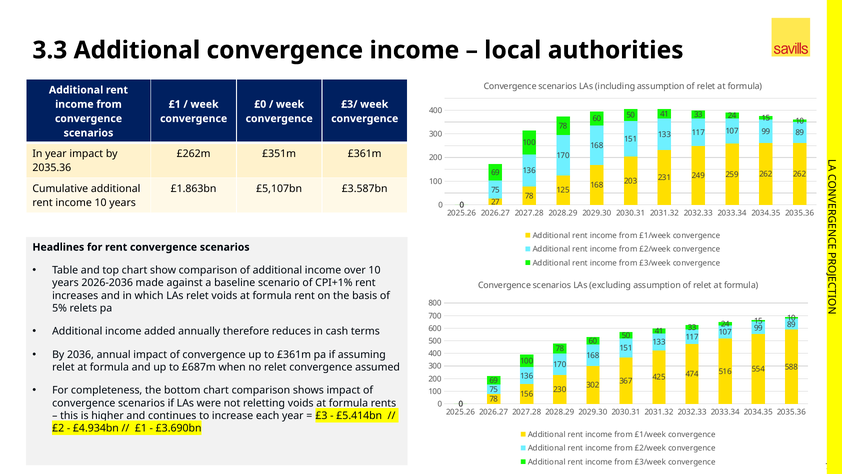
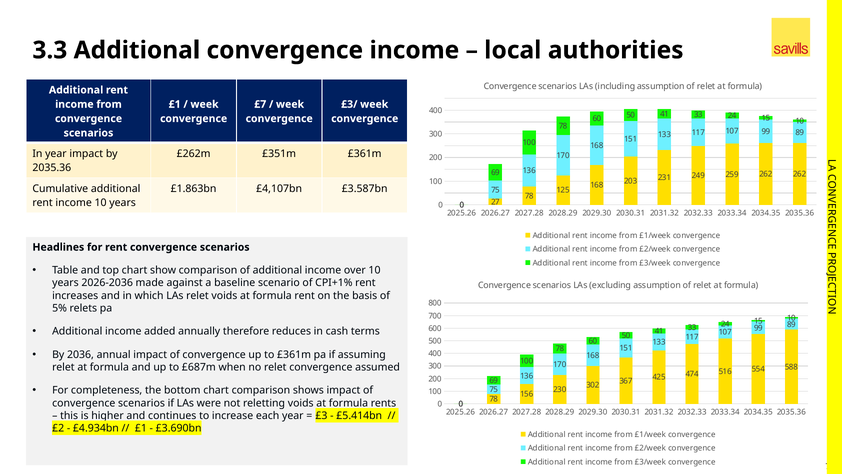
£0: £0 -> £7 (260, 104)
£5,107bn: £5,107bn -> £4,107bn (279, 188)
